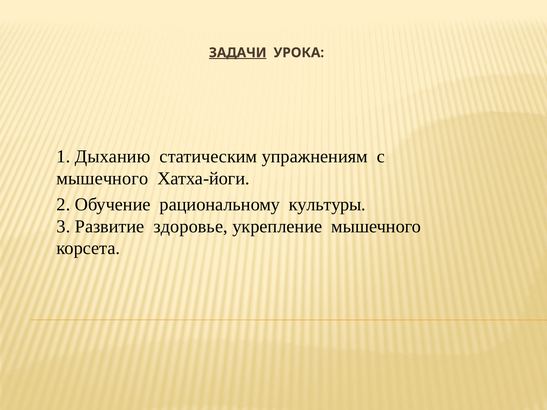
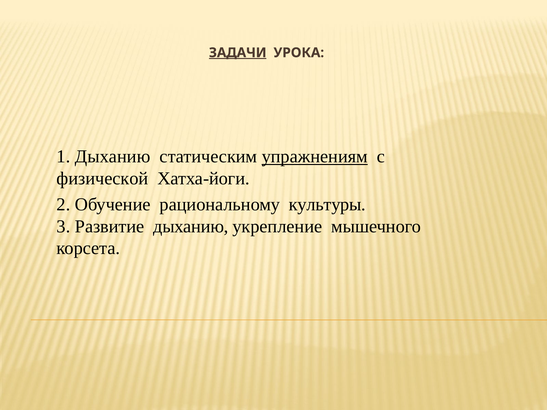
упражнениям underline: none -> present (315, 157)
мышечного: мышечного -> физической (102, 179)
Развитие здоровье: здоровье -> дыханию (191, 227)
